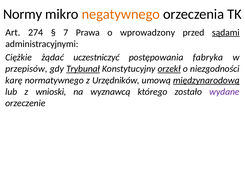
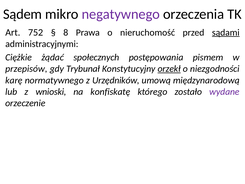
Normy: Normy -> Sądem (23, 14)
negatywnego colour: orange -> purple (121, 14)
274: 274 -> 752 (36, 32)
7: 7 -> 8 (66, 32)
wprowadzony: wprowadzony -> nieruchomość (148, 32)
uczestniczyć: uczestniczyć -> społecznych (96, 57)
fabryka: fabryka -> pismem (208, 57)
Trybunał underline: present -> none (83, 69)
międzynarodową underline: present -> none (206, 80)
wyznawcą: wyznawcą -> konfiskatę (110, 92)
